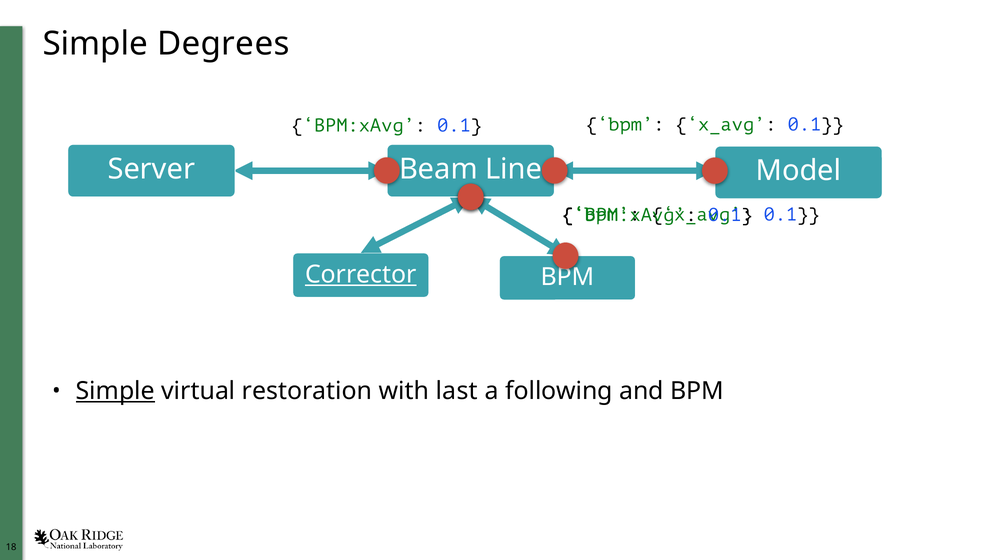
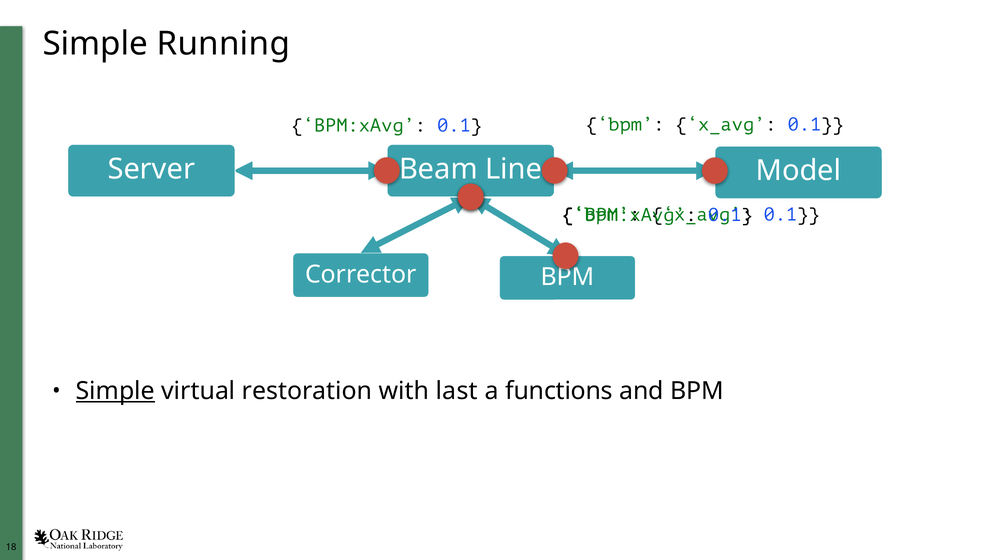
Degrees: Degrees -> Running (223, 44)
Corrector underline: present -> none (361, 275)
following: following -> functions (559, 391)
